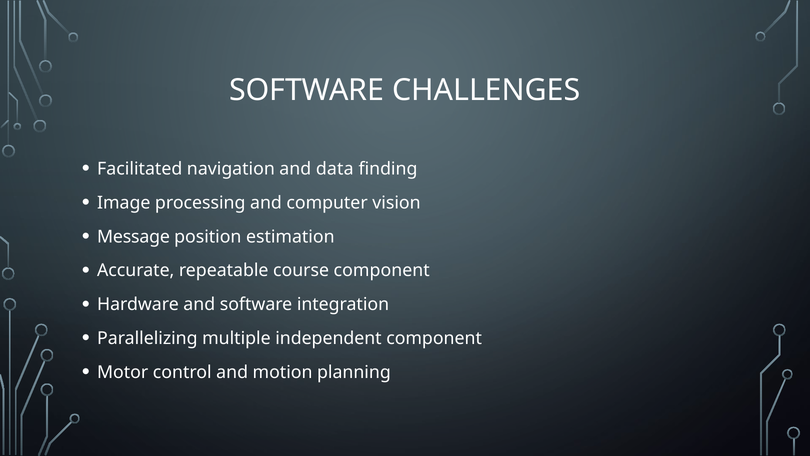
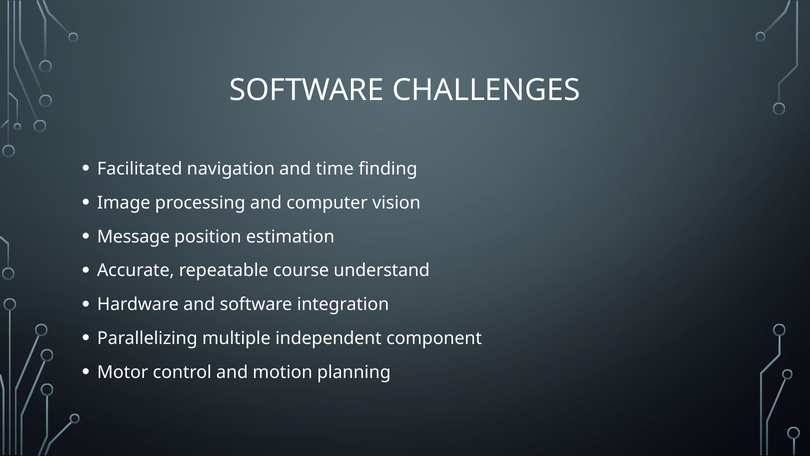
data: data -> time (335, 169)
course component: component -> understand (382, 270)
